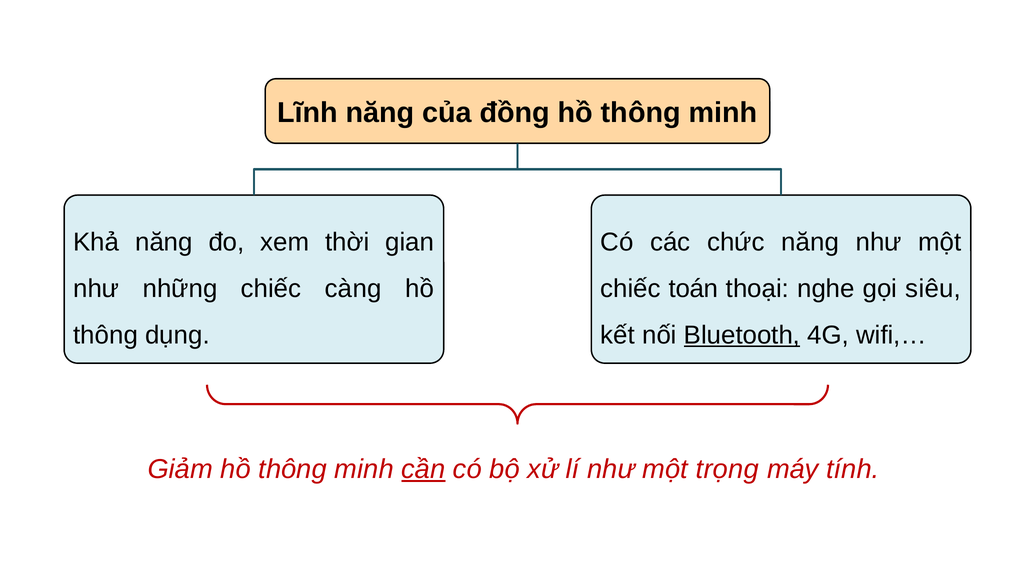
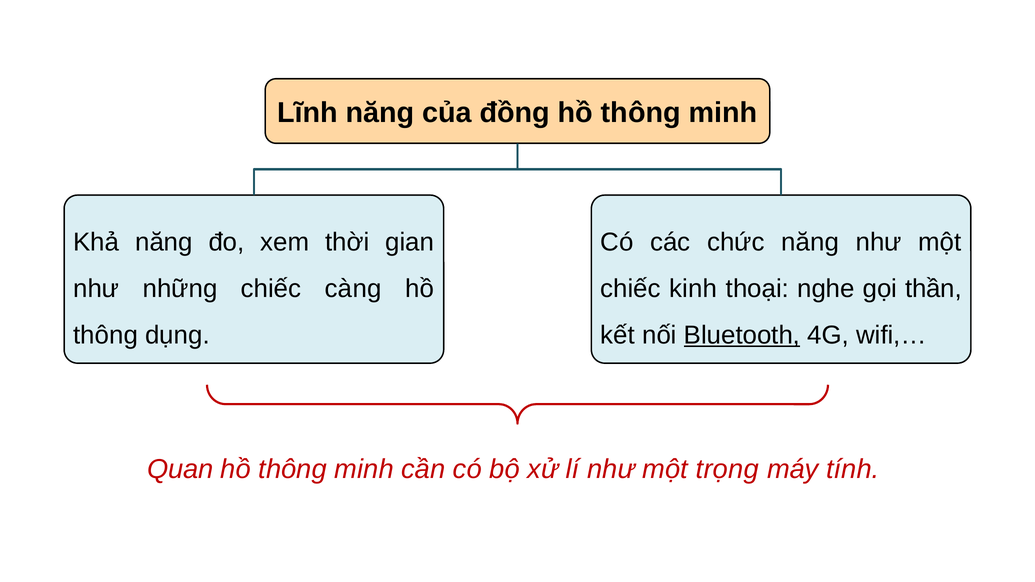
toán: toán -> kinh (693, 289)
siêu: siêu -> thần (933, 289)
Giảm: Giảm -> Quan (180, 469)
cần underline: present -> none (423, 469)
